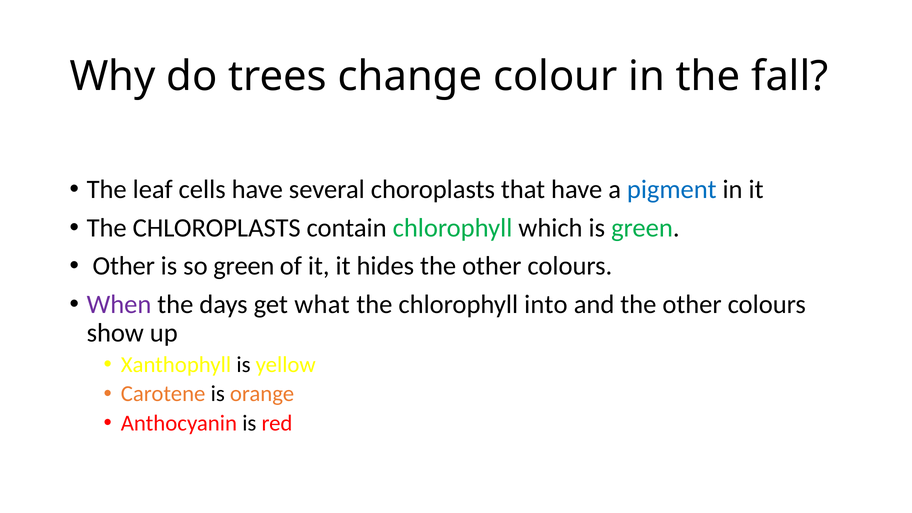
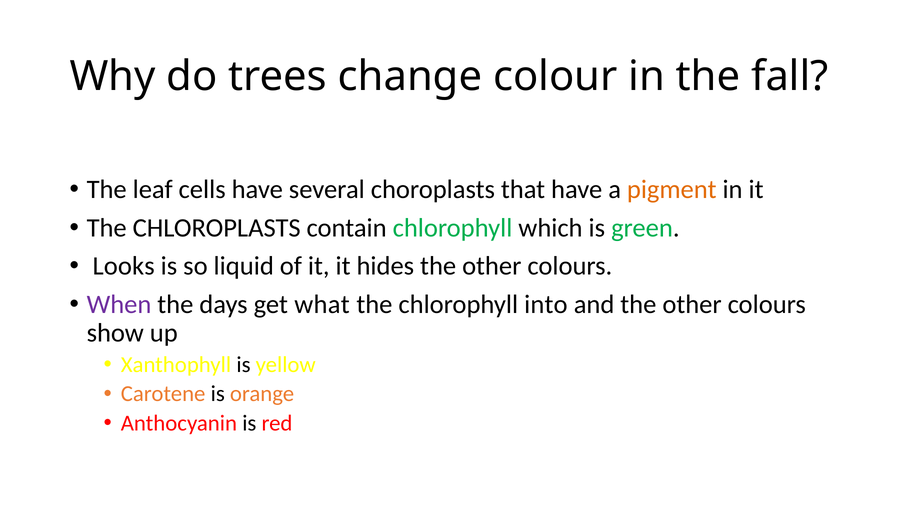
pigment colour: blue -> orange (672, 190)
Other: Other -> Looks (124, 266)
so green: green -> liquid (244, 266)
